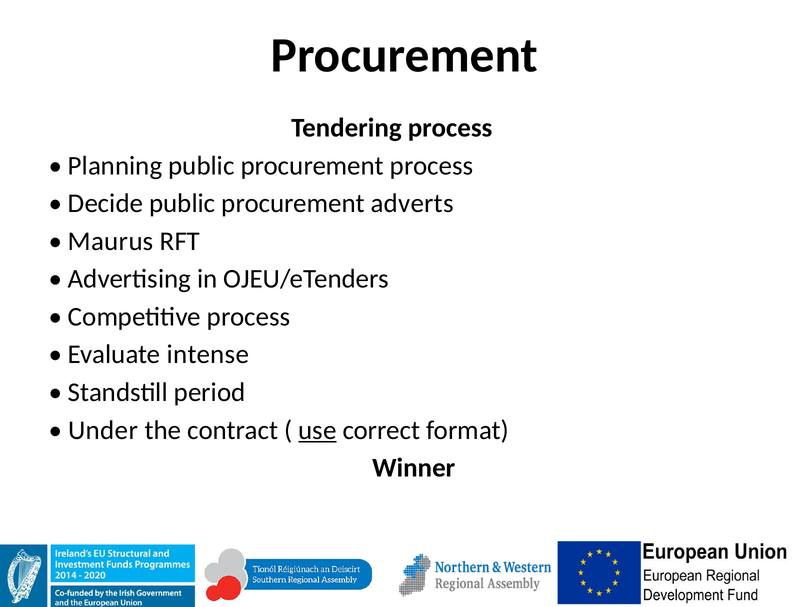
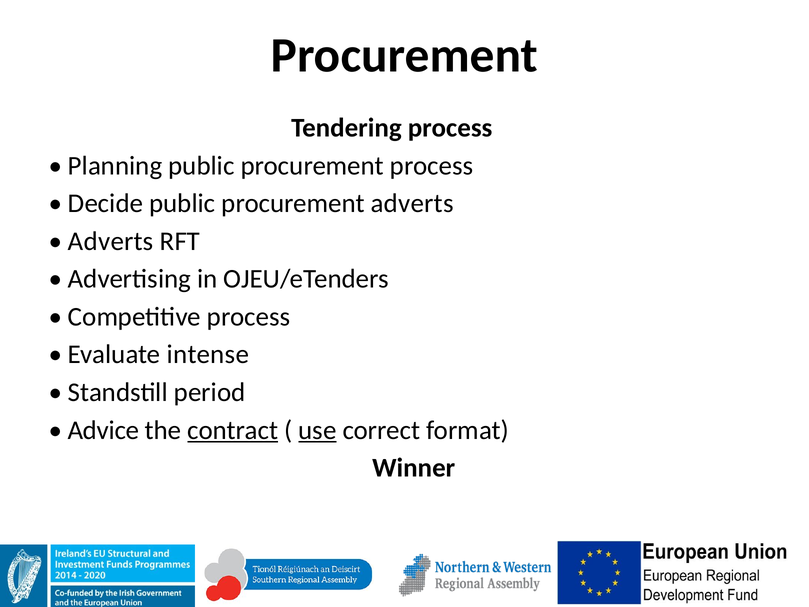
Maurus: Maurus -> Adverts (111, 241)
Under: Under -> Advice (103, 430)
contract underline: none -> present (233, 430)
